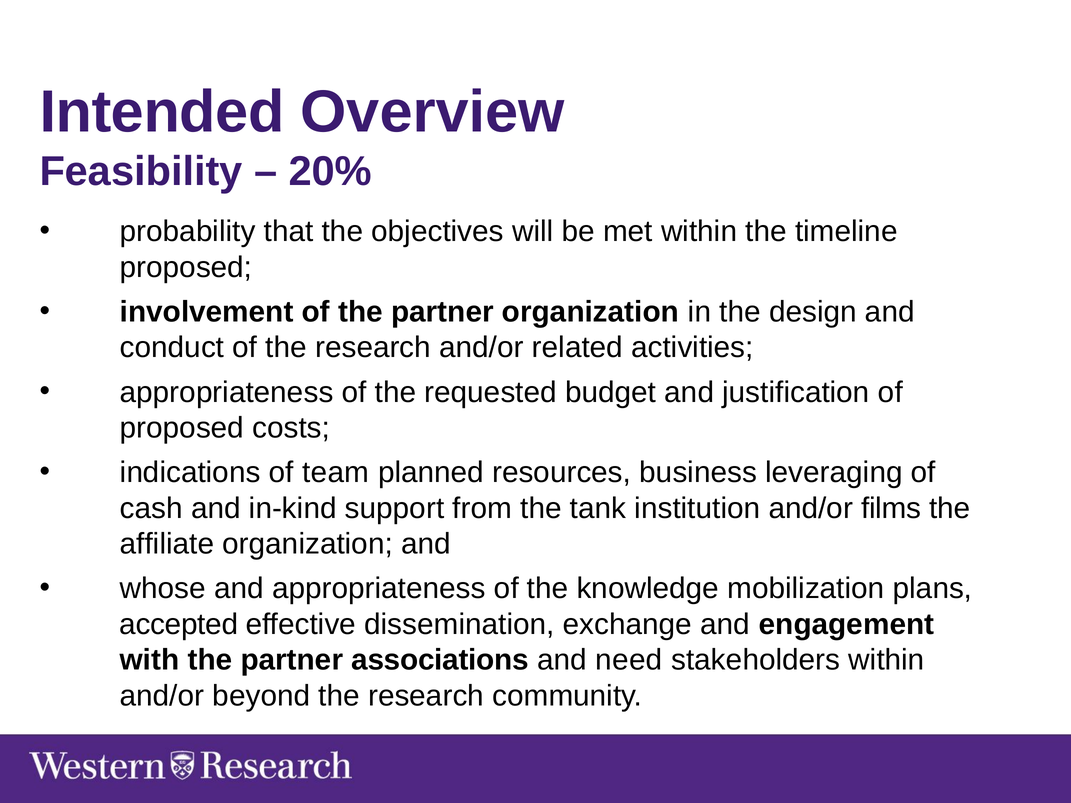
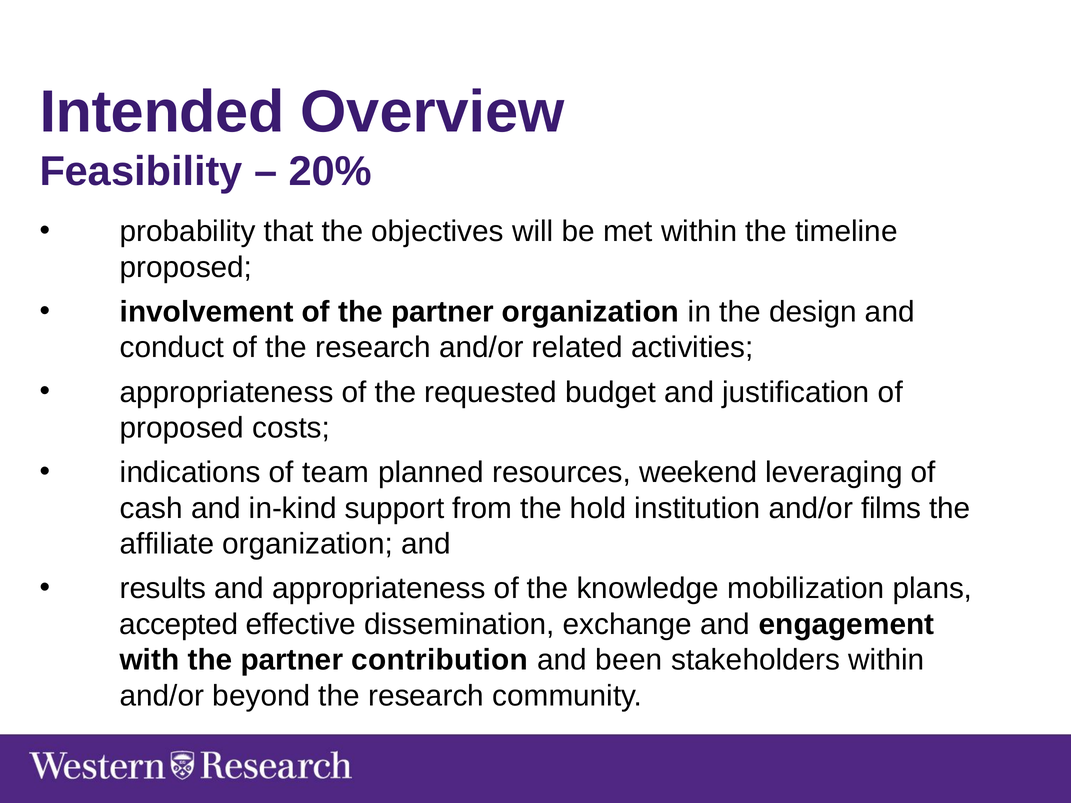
business: business -> weekend (698, 473)
tank: tank -> hold (598, 508)
whose: whose -> results (163, 589)
associations: associations -> contribution (440, 660)
need: need -> been (629, 660)
